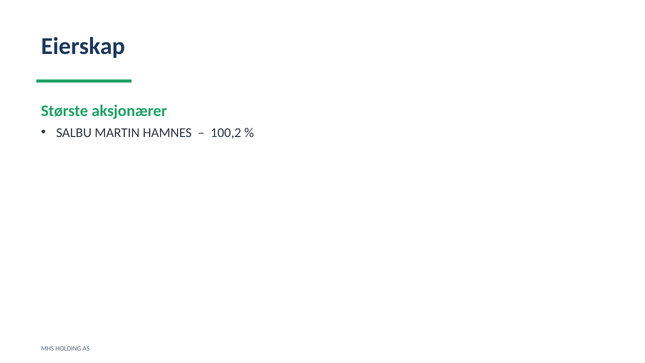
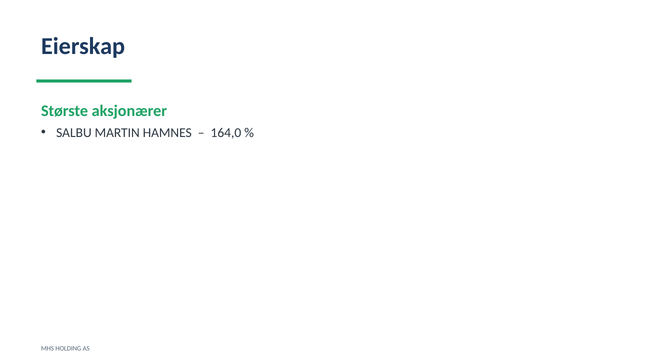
100,2: 100,2 -> 164,0 (226, 133)
